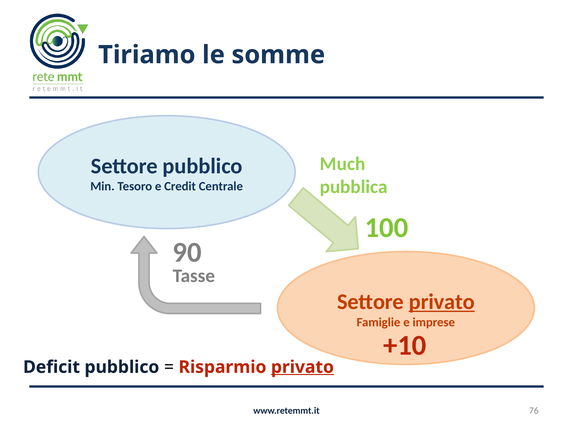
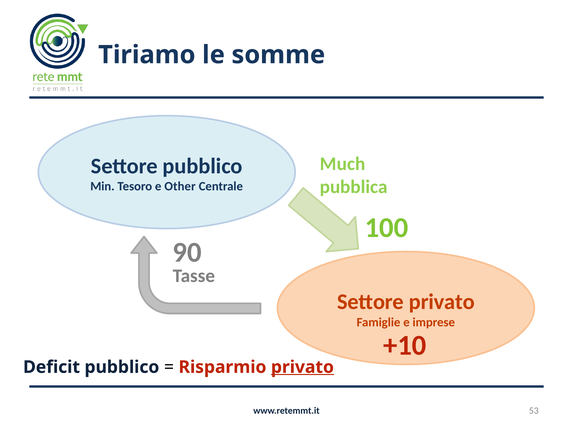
Credit: Credit -> Other (180, 186)
privato underline: present -> none (442, 302)
76: 76 -> 53 (534, 410)
